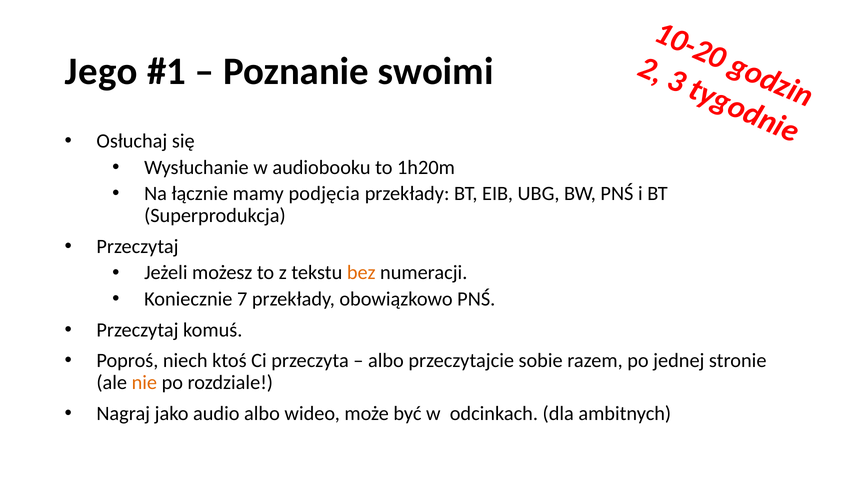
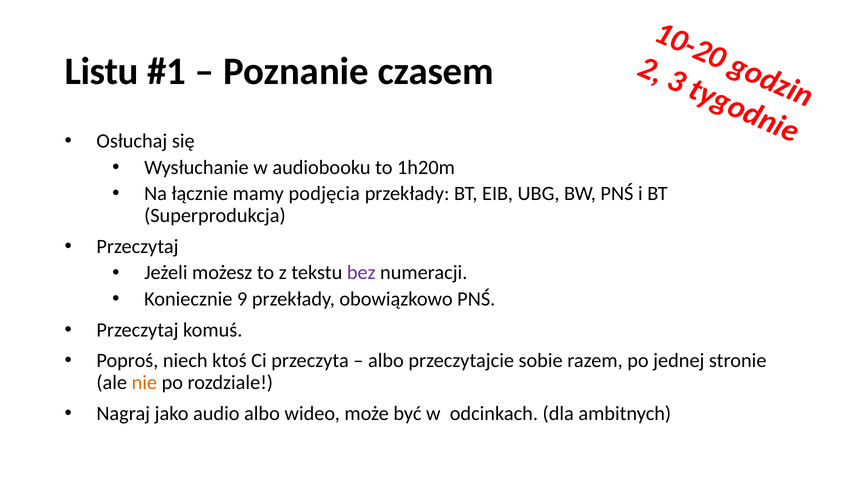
Jego: Jego -> Listu (102, 71)
swoimi: swoimi -> czasem (436, 71)
bez colour: orange -> purple (361, 273)
7: 7 -> 9 (242, 299)
